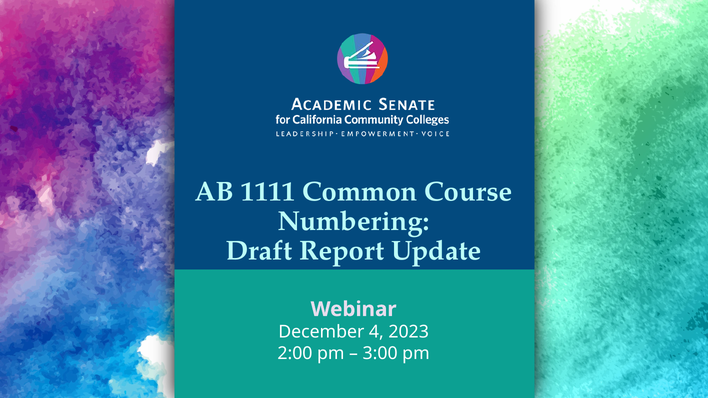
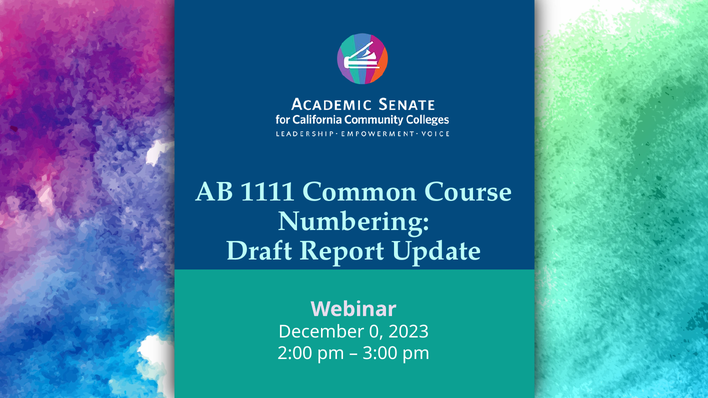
4: 4 -> 0 (376, 332)
